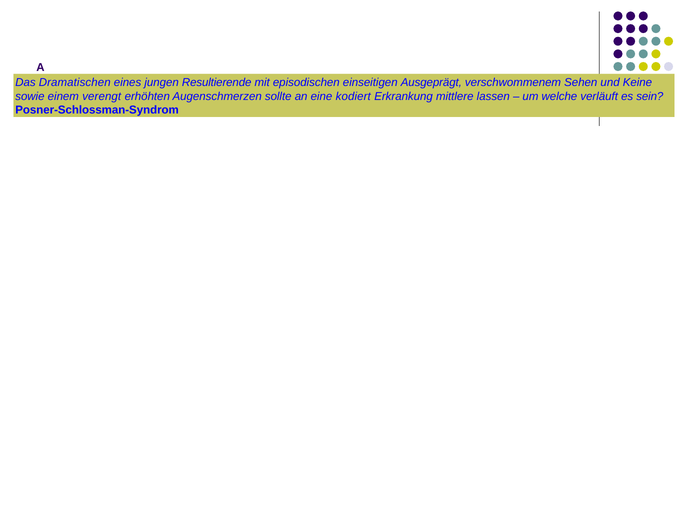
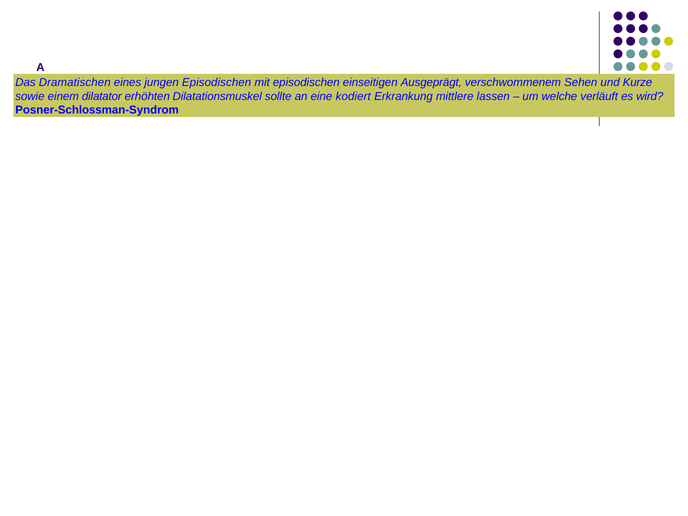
jungen Resultierende: Resultierende -> Episodischen (217, 82)
Keine: Keine -> Kurze (638, 82)
verengt: verengt -> dilatator (102, 96)
Augenschmerzen: Augenschmerzen -> Dilatationsmuskel (217, 96)
sein: sein -> wird (650, 96)
